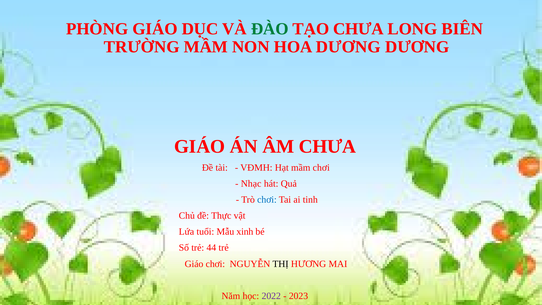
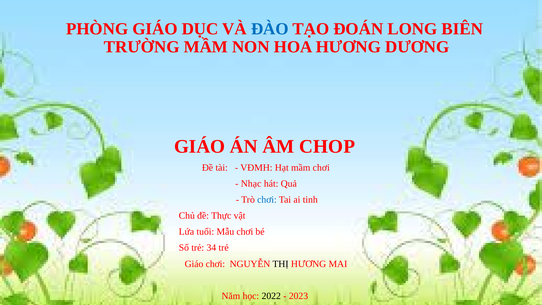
ĐÀO colour: green -> blue (270, 29)
TẠO CHƯA: CHƯA -> ĐOÁN (358, 29)
HOA DƯƠNG: DƯƠNG -> HƯƠNG (348, 47)
ÂM CHƯA: CHƯA -> CHOP (327, 146)
Mẫu xinh: xinh -> chơi (245, 232)
44: 44 -> 34 (211, 248)
2022 colour: purple -> black (271, 296)
